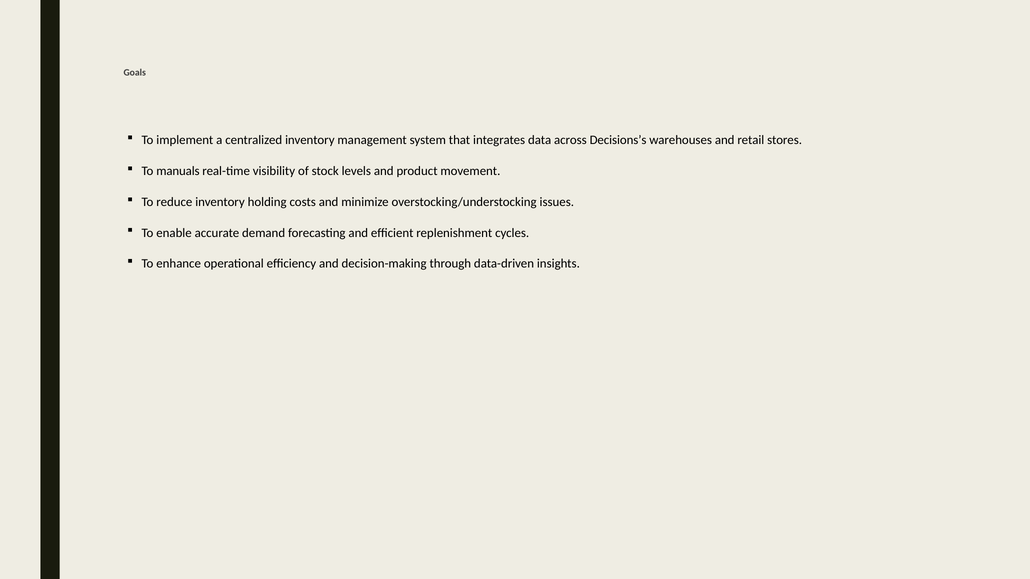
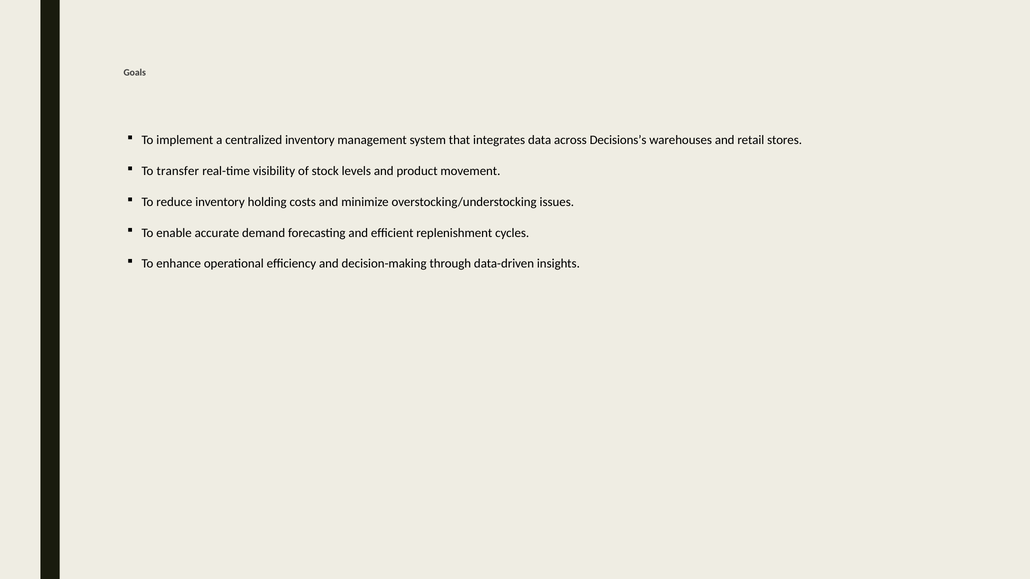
manuals: manuals -> transfer (178, 171)
